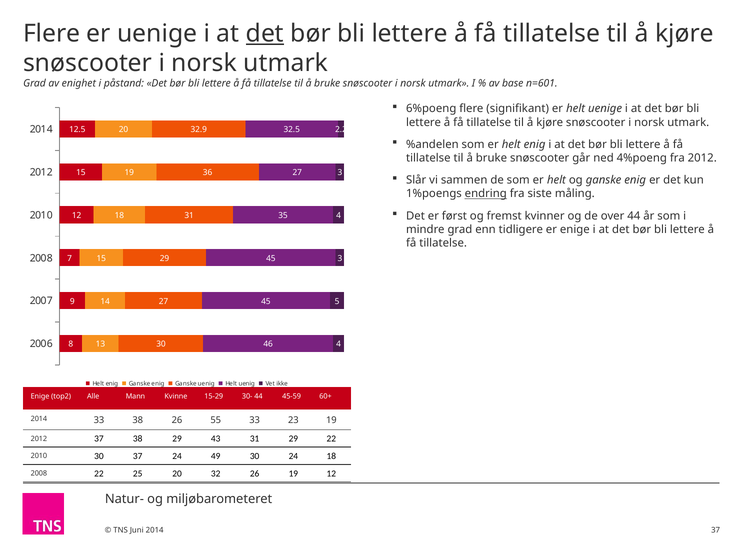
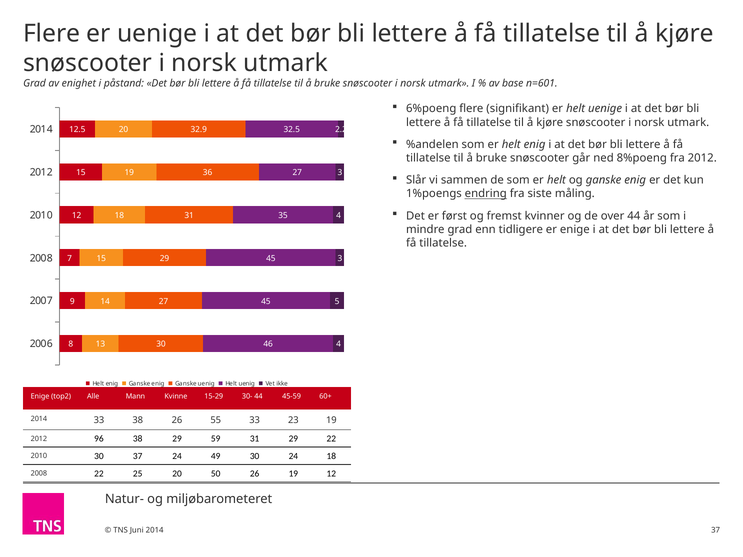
det underline: present -> none (265, 34)
4%poeng: 4%poeng -> 8%poeng (642, 158)
2012 37: 37 -> 96 (99, 439)
43: 43 -> 59 (216, 439)
32: 32 -> 50 (216, 474)
